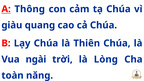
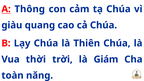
ngài: ngài -> thời (36, 59)
Lòng: Lòng -> Giám (106, 59)
